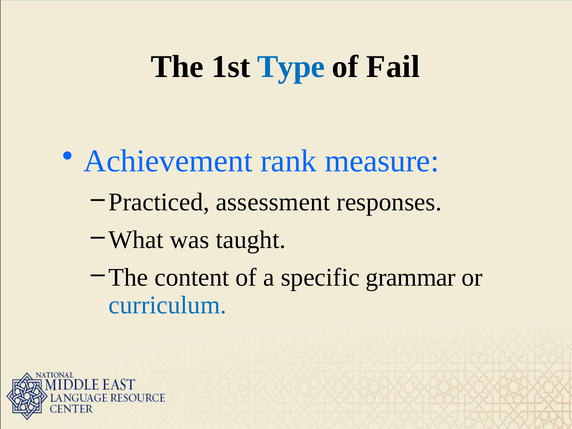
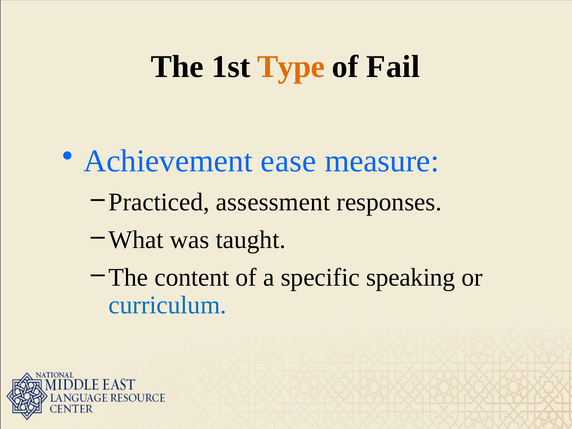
Type colour: blue -> orange (291, 67)
rank: rank -> ease (288, 161)
grammar: grammar -> speaking (411, 278)
